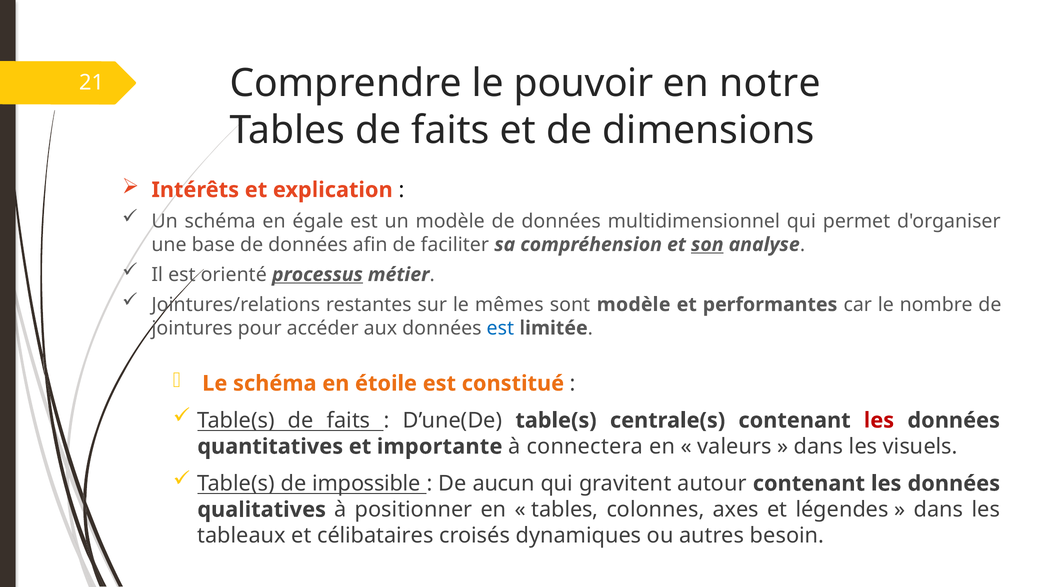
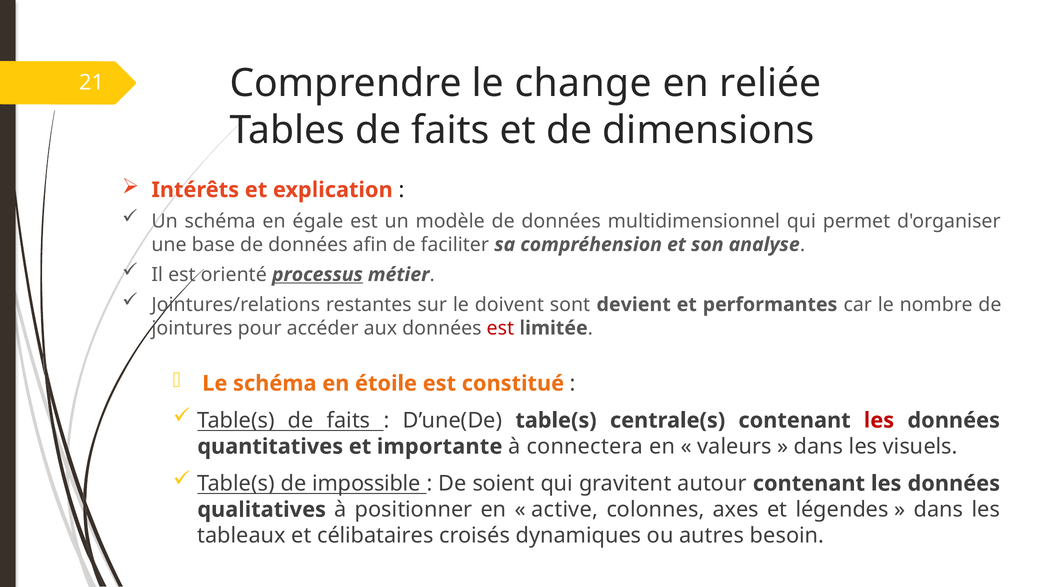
pouvoir: pouvoir -> change (583, 84)
notre: notre -> reliée (770, 84)
son underline: present -> none (707, 244)
mêmes: mêmes -> doivent (509, 304)
sont modèle: modèle -> devient (634, 304)
est colour: blue -> red (500, 328)
aucun: aucun -> soient (504, 483)
tables: tables -> active (565, 509)
